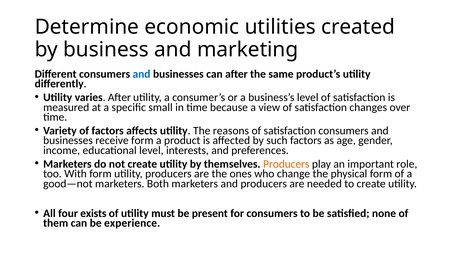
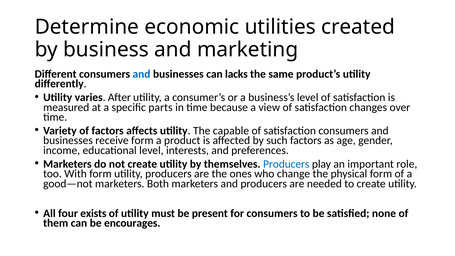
can after: after -> lacks (236, 74)
small: small -> parts (161, 107)
reasons: reasons -> capable (231, 131)
Producers colour: orange -> blue (286, 164)
experience: experience -> encourages (132, 223)
